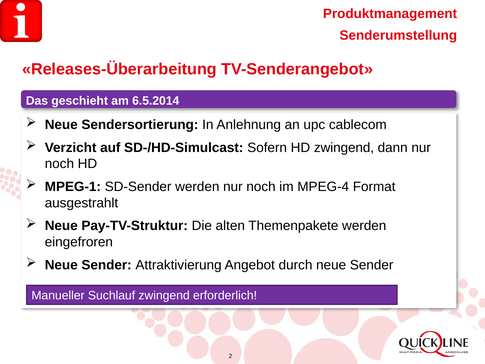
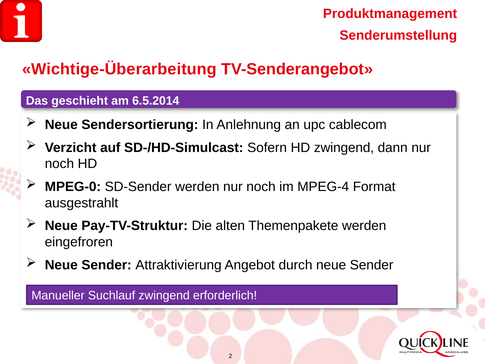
Releases-Überarbeitung: Releases-Überarbeitung -> Wichtige-Überarbeitung (119, 69)
MPEG-1: MPEG-1 -> MPEG-0 (73, 187)
